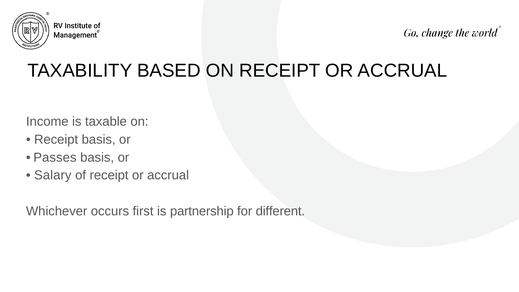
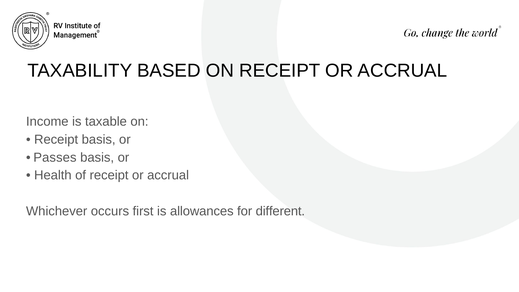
Salary: Salary -> Health (53, 175)
partnership: partnership -> allowances (202, 211)
